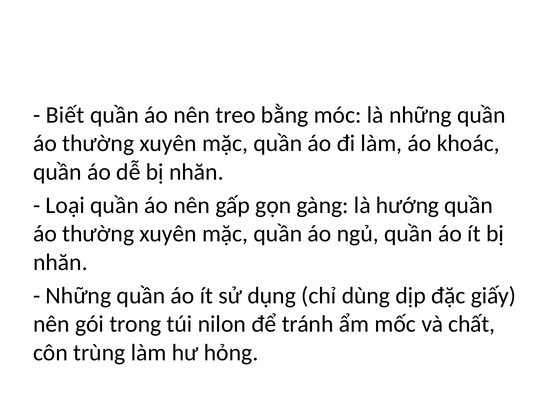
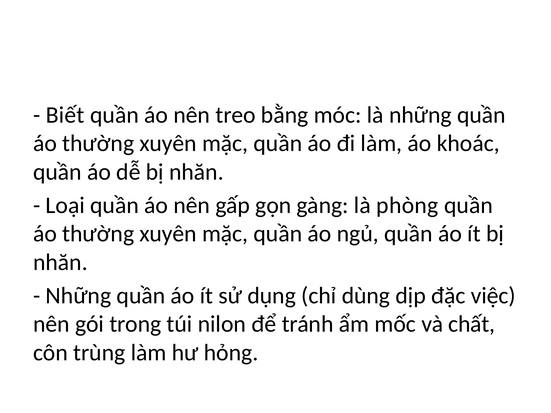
hướng: hướng -> phòng (407, 205)
giấy: giấy -> việc (493, 296)
